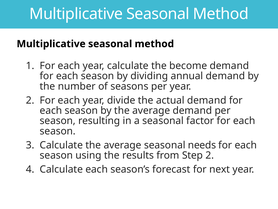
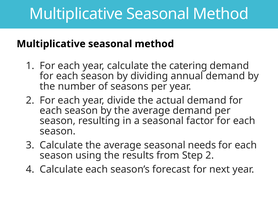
become: become -> catering (188, 66)
